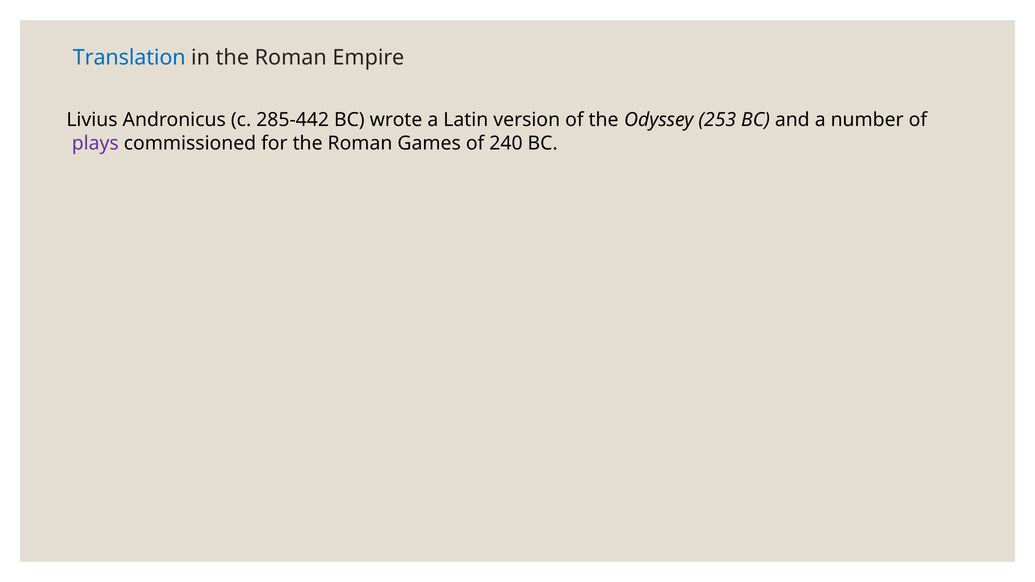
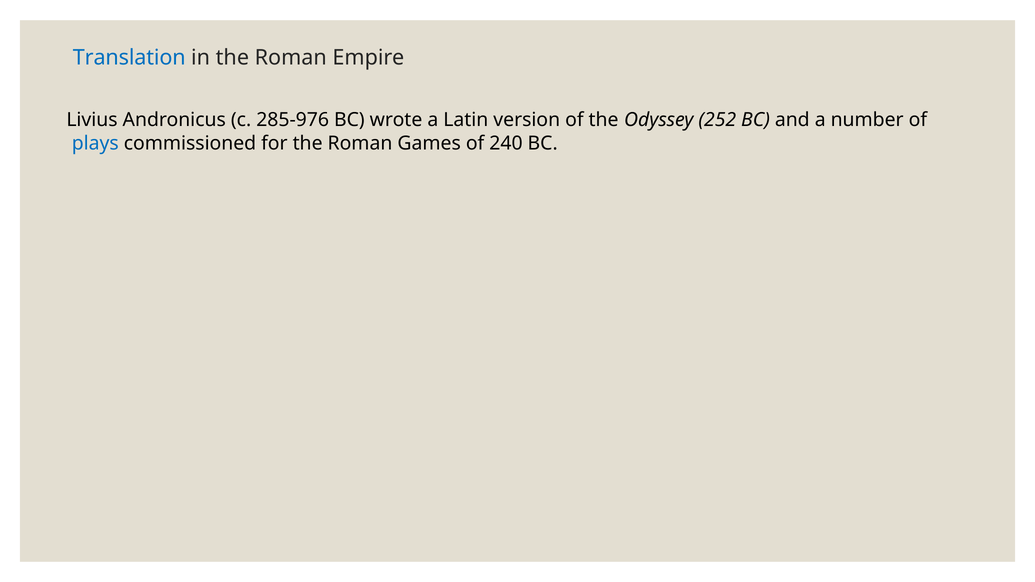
285-442: 285-442 -> 285-976 (293, 120)
253: 253 -> 252 (717, 120)
plays colour: purple -> blue (95, 143)
